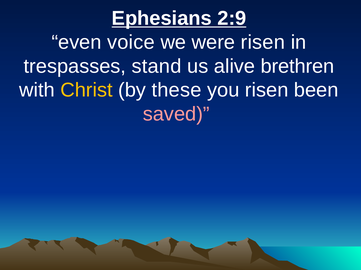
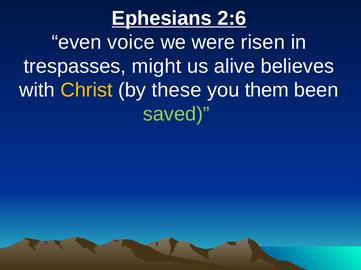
2:9: 2:9 -> 2:6 (232, 18)
stand: stand -> might (157, 66)
brethren: brethren -> believes (297, 66)
you risen: risen -> them (267, 90)
saved colour: pink -> light green (176, 114)
